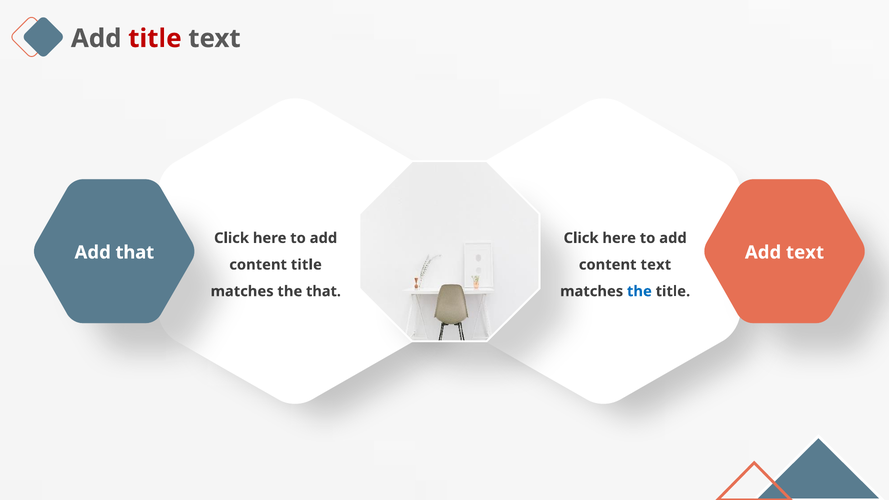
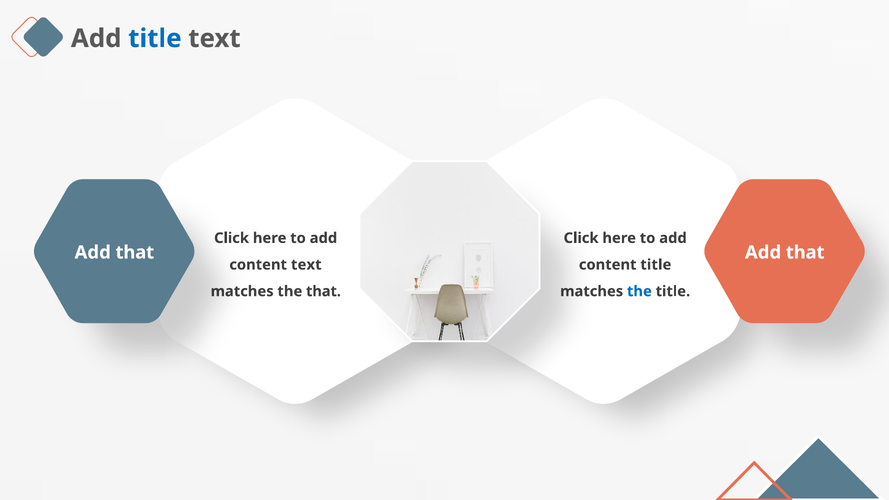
title colour: red -> blue (155, 39)
text: text -> that (805, 252)
title: title -> text (306, 265)
text: text -> title (656, 265)
